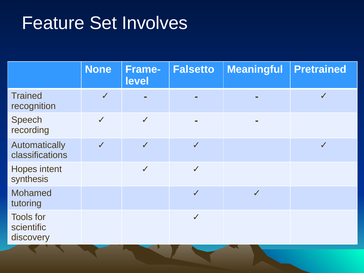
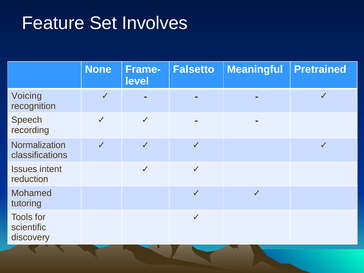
Trained: Trained -> Voicing (27, 96)
Automatically: Automatically -> Normalization (38, 145)
Hopes: Hopes -> Issues (24, 169)
synthesis: synthesis -> reduction (30, 179)
